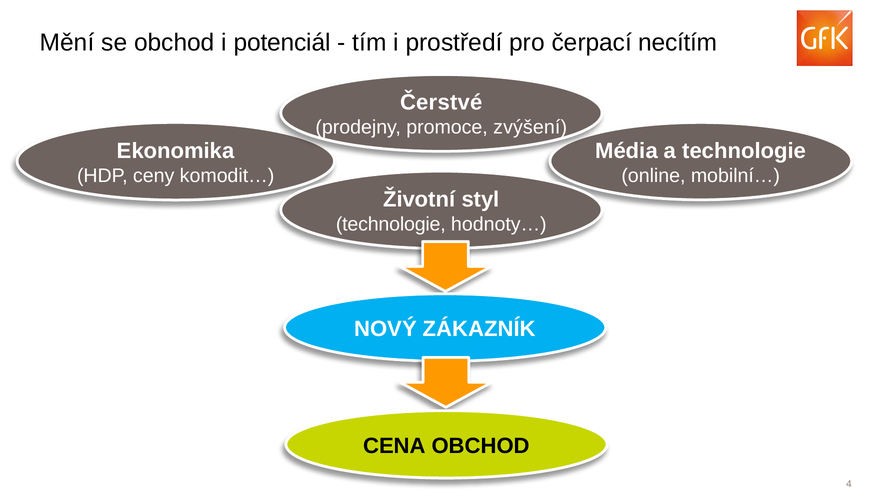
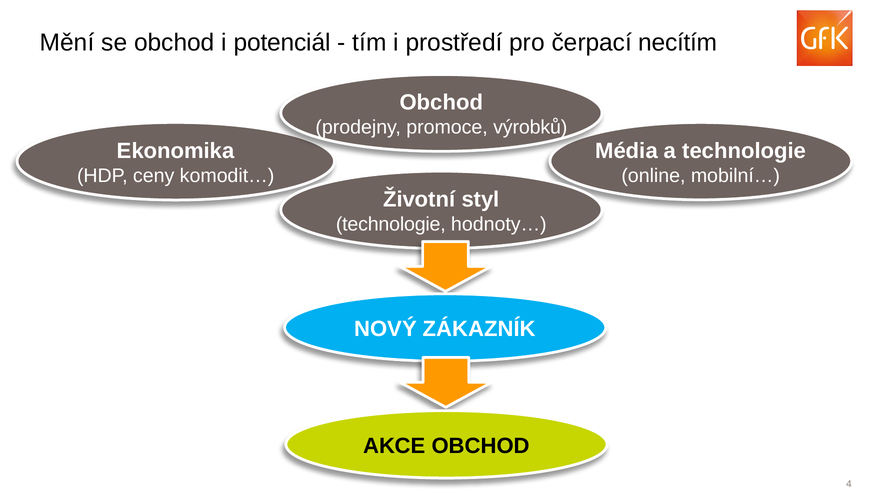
Čerstvé: Čerstvé -> Obchod (441, 103)
zvýšení: zvýšení -> výrobků (530, 127)
CENA: CENA -> AKCE (394, 446)
